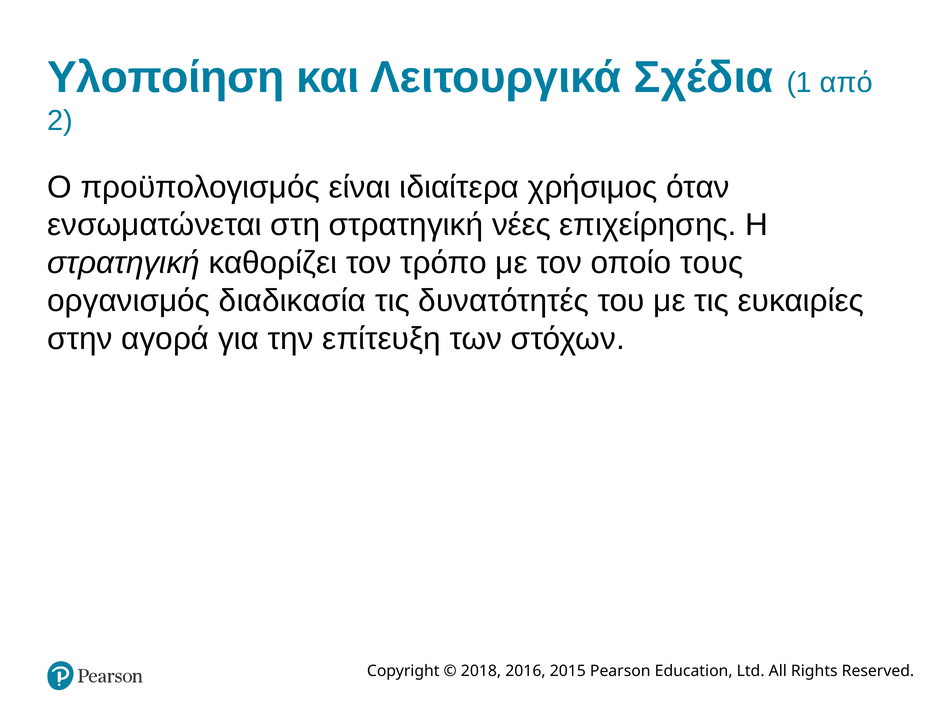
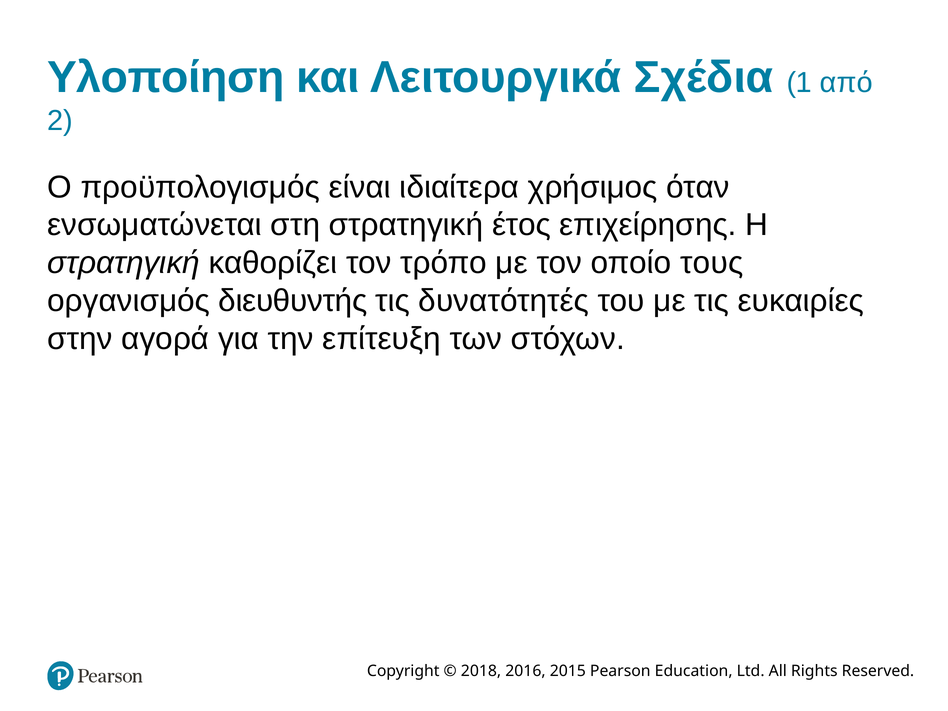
νέες: νέες -> έτος (521, 225)
διαδικασία: διαδικασία -> διευθυντής (293, 301)
